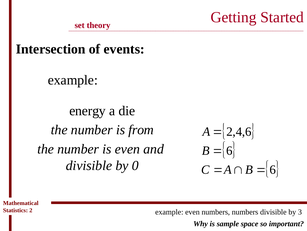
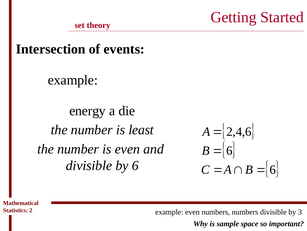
from: from -> least (141, 130)
by 0: 0 -> 6 (135, 165)
